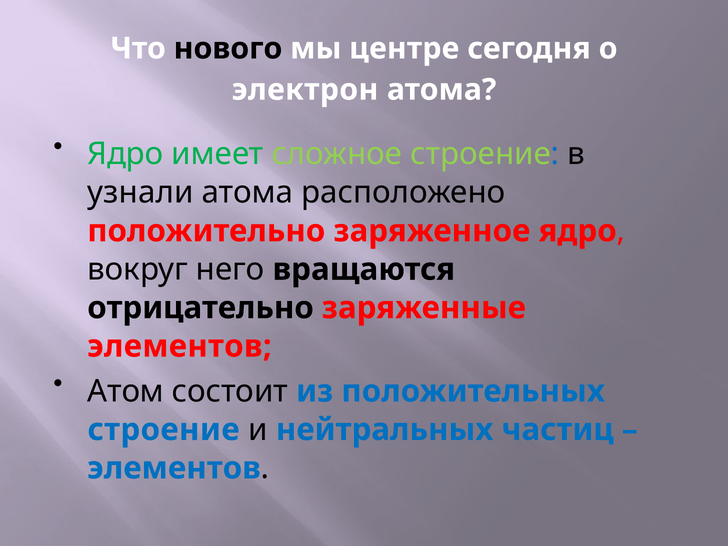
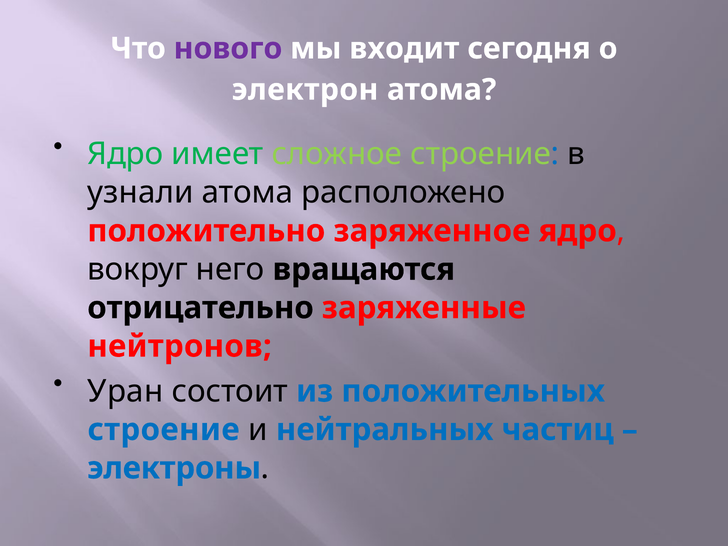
нового colour: black -> purple (228, 48)
центре: центре -> входит (404, 48)
элементов: элементов -> нейтронов (180, 346)
Атом: Атом -> Уран (125, 391)
элементов: элементов -> электроны (174, 468)
